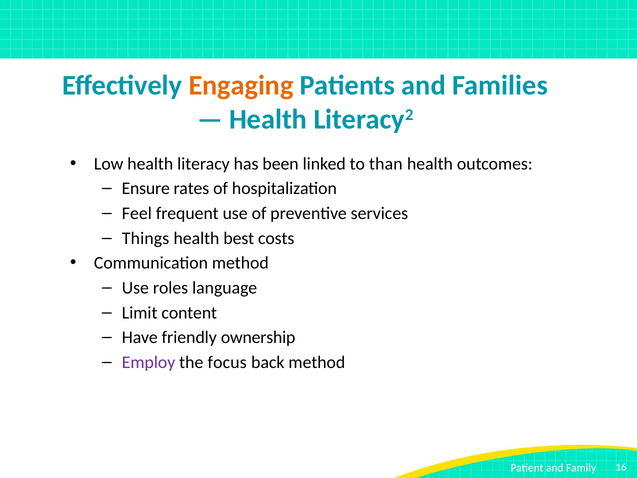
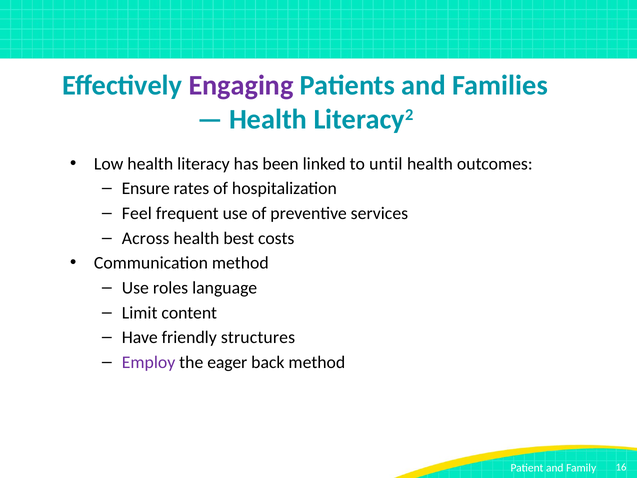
Engaging colour: orange -> purple (241, 86)
than: than -> until (386, 164)
Things: Things -> Across (146, 238)
ownership: ownership -> structures (258, 337)
focus: focus -> eager (227, 362)
